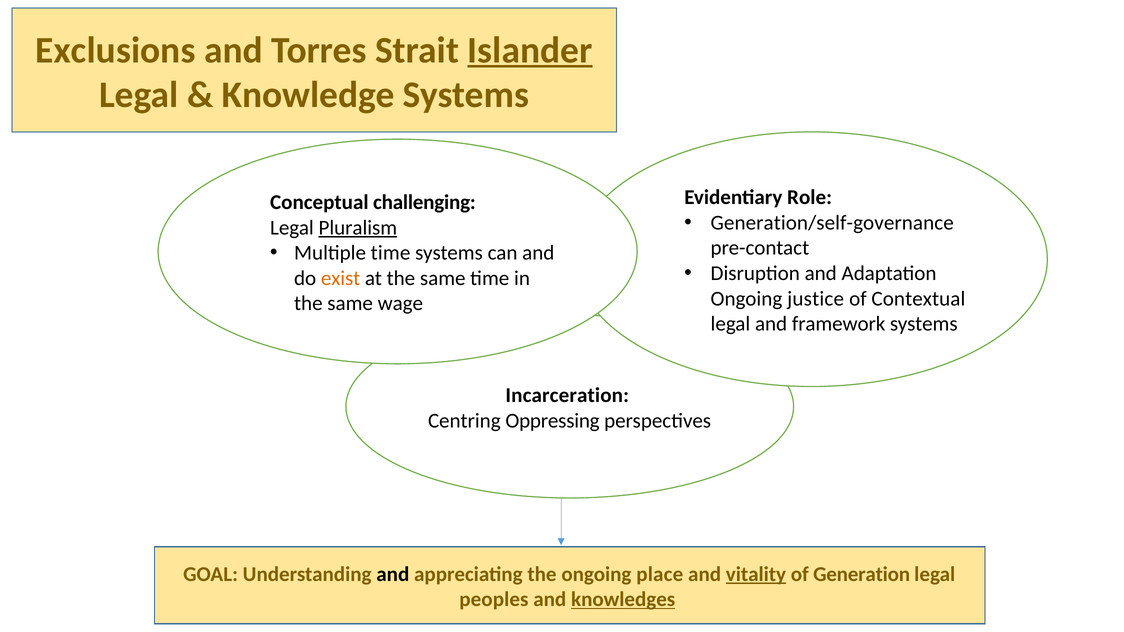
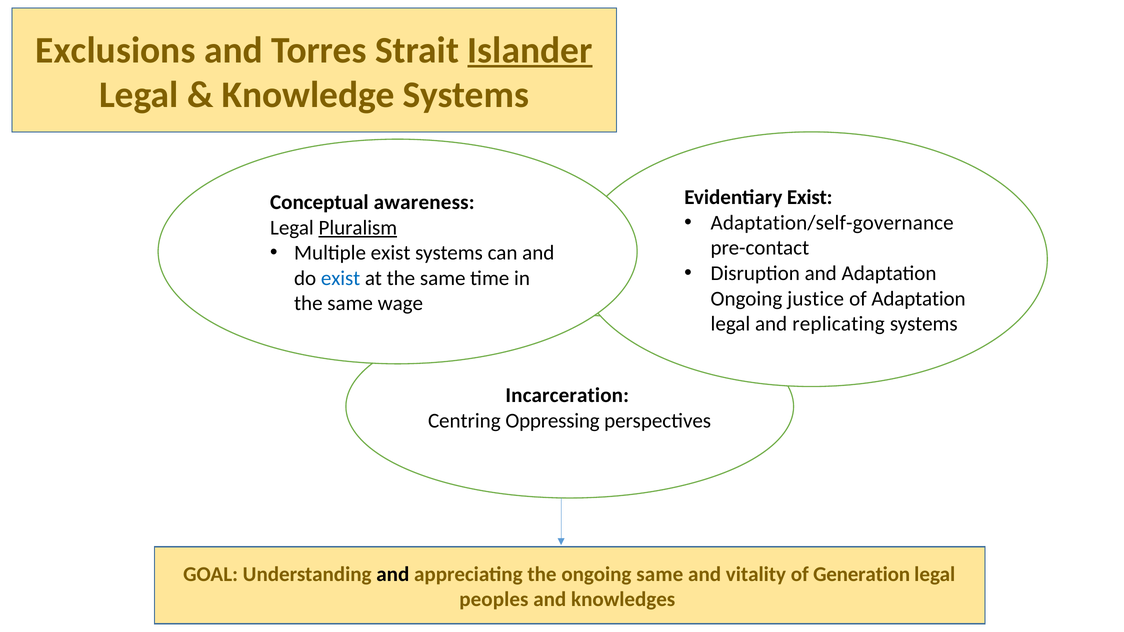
Evidentiary Role: Role -> Exist (810, 198)
challenging: challenging -> awareness (424, 202)
Generation/self-governance: Generation/self-governance -> Adaptation/self-governance (832, 223)
Multiple time: time -> exist (391, 253)
exist colour: orange -> blue (341, 278)
of Contextual: Contextual -> Adaptation (919, 299)
framework: framework -> replicating (838, 324)
ongoing place: place -> same (660, 574)
vitality underline: present -> none (756, 574)
knowledges underline: present -> none (623, 600)
